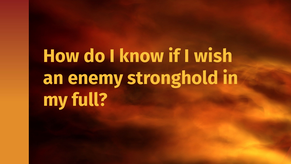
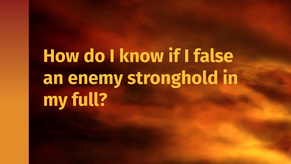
wish: wish -> false (214, 56)
